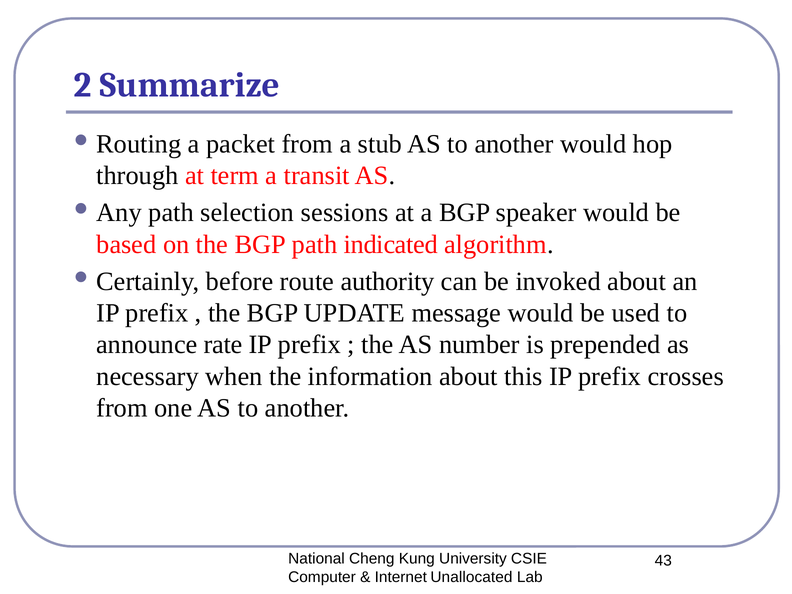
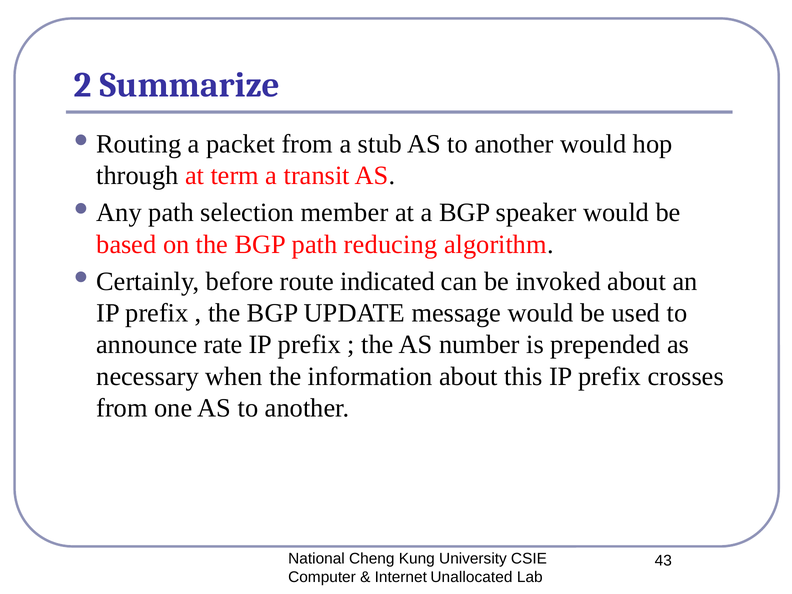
sessions: sessions -> member (345, 213)
indicated: indicated -> reducing (391, 244)
authority: authority -> indicated (388, 281)
